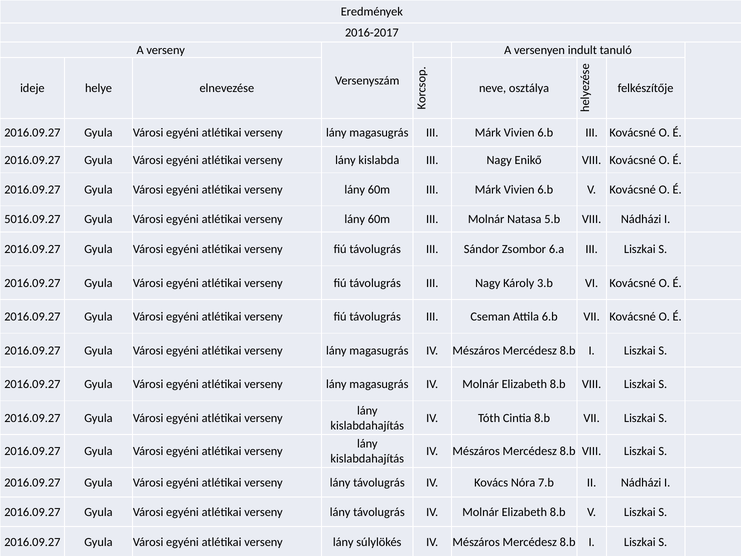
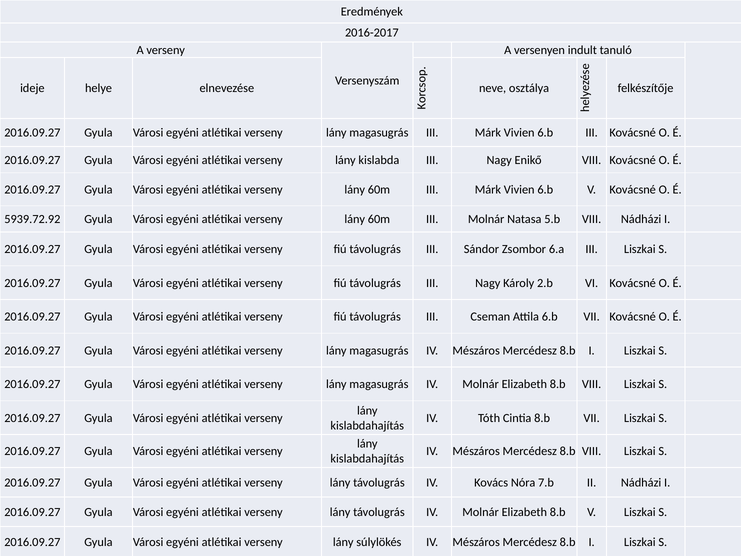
5016.09.27: 5016.09.27 -> 5939.72.92 (32, 219)
3.b: 3.b -> 2.b (545, 283)
